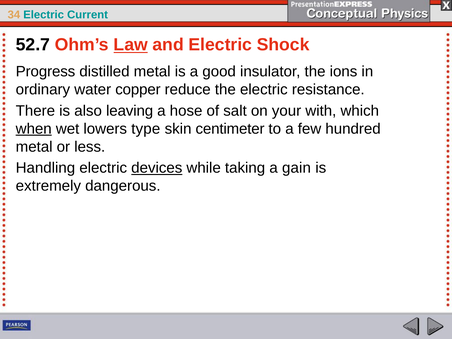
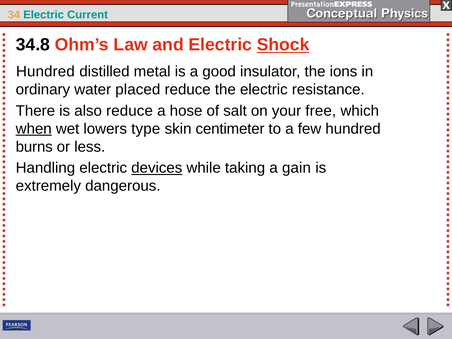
52.7: 52.7 -> 34.8 (33, 45)
Law underline: present -> none (131, 45)
Shock underline: none -> present (283, 45)
Progress: Progress -> Hundred (45, 72)
copper: copper -> placed (138, 90)
also leaving: leaving -> reduce (129, 111)
with: with -> free (321, 111)
metal: metal -> burns (34, 147)
